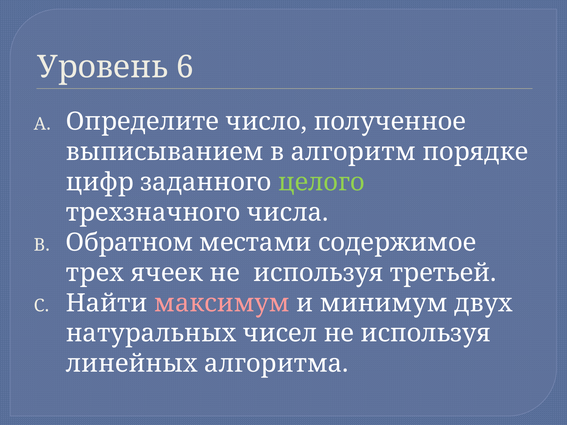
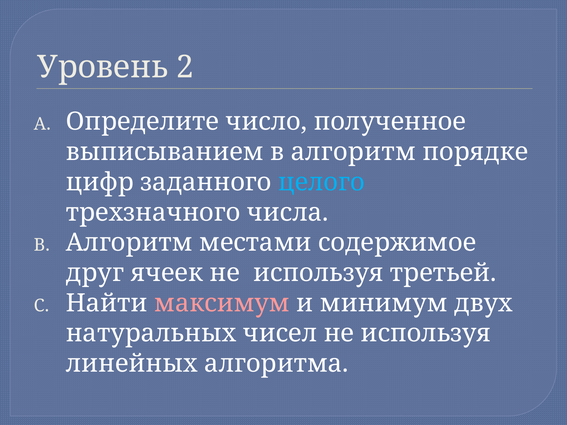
6: 6 -> 2 (185, 67)
целого colour: light green -> light blue (321, 182)
Обратном: Обратном -> Алгоритм (129, 243)
трех: трех -> друг (95, 273)
